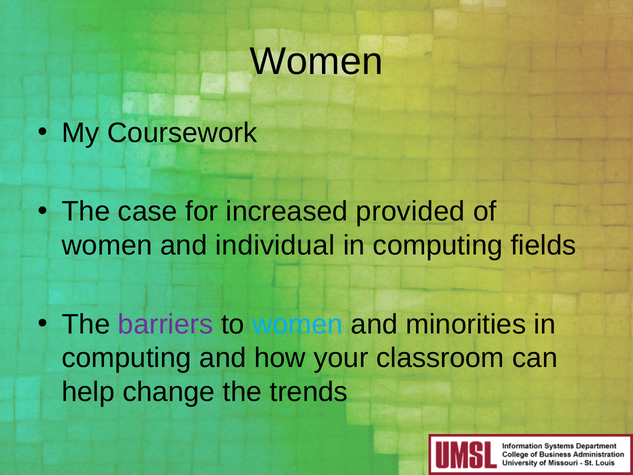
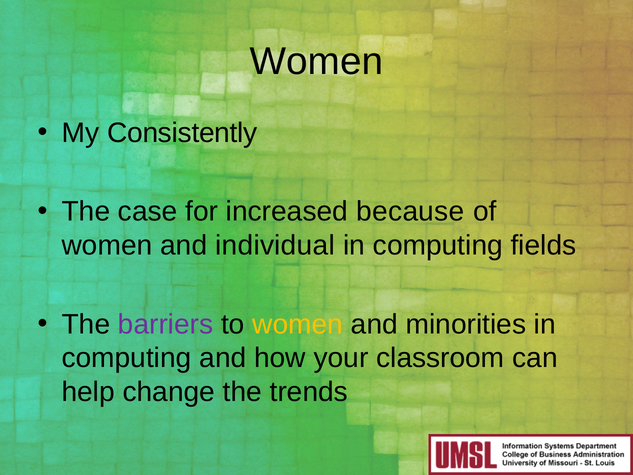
Coursework: Coursework -> Consistently (182, 133)
provided: provided -> because (410, 212)
women colour: light blue -> yellow (298, 324)
